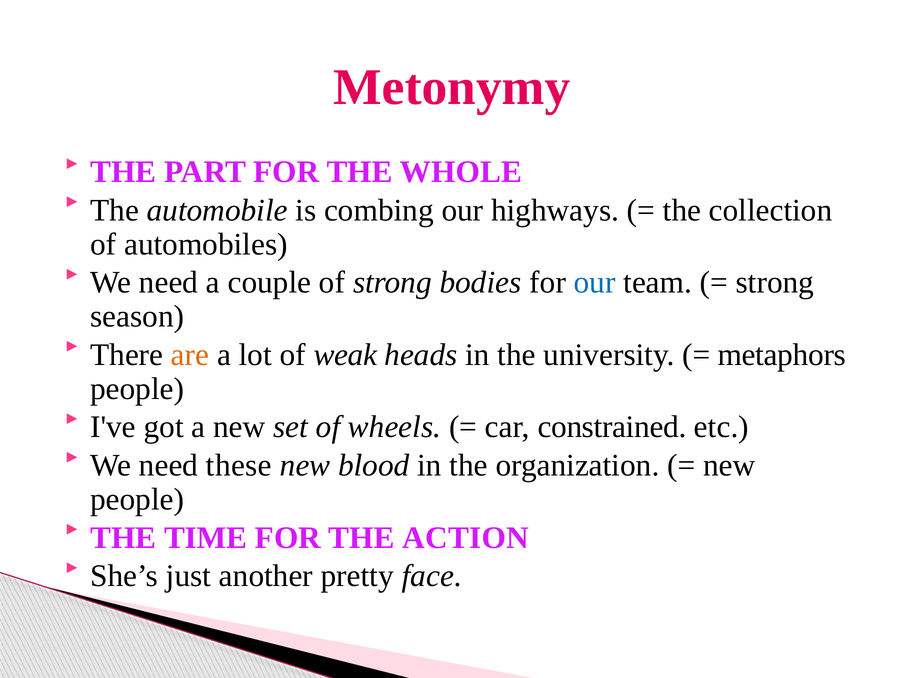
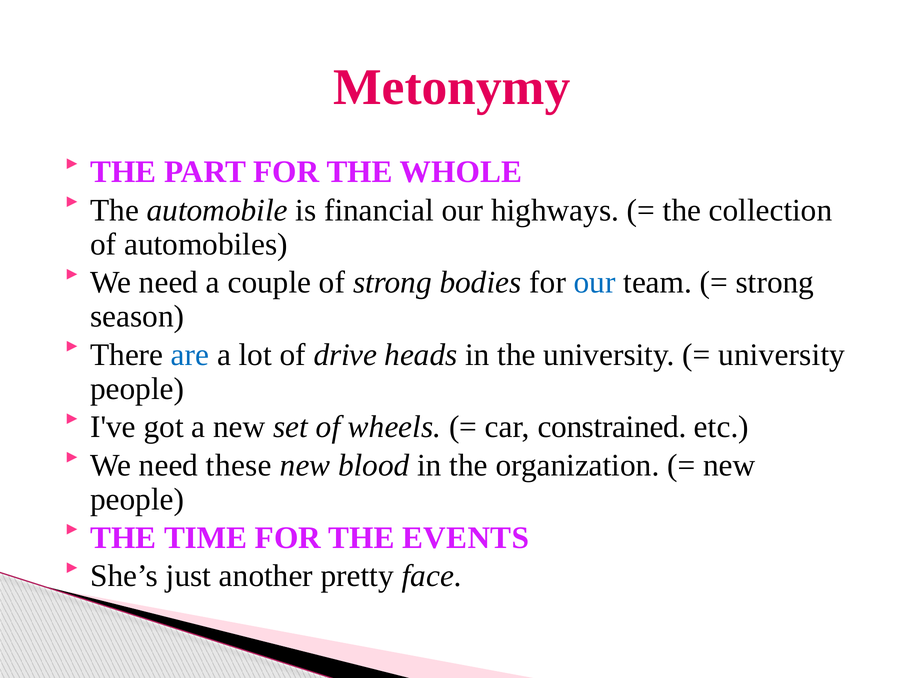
combing: combing -> financial (379, 210)
are colour: orange -> blue (190, 355)
weak: weak -> drive (345, 355)
metaphors: metaphors -> university (782, 355)
ACTION: ACTION -> EVENTS (466, 538)
